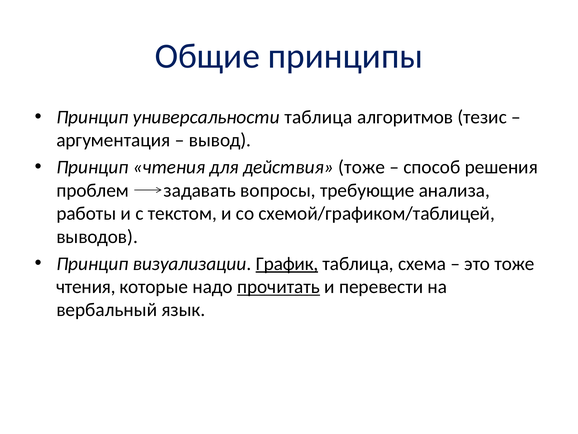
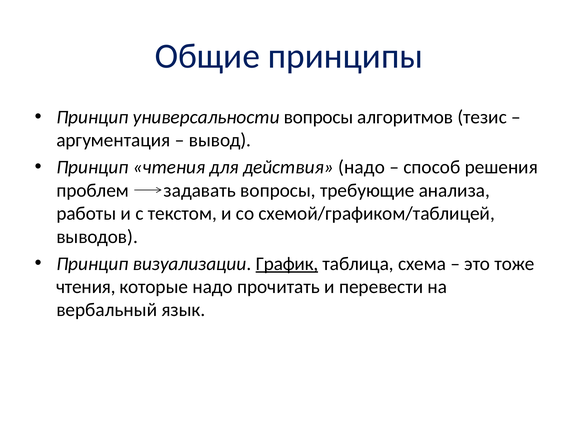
универсальности таблица: таблица -> вопросы (319, 117)
действия тоже: тоже -> надо (362, 167)
прочитать underline: present -> none (278, 286)
